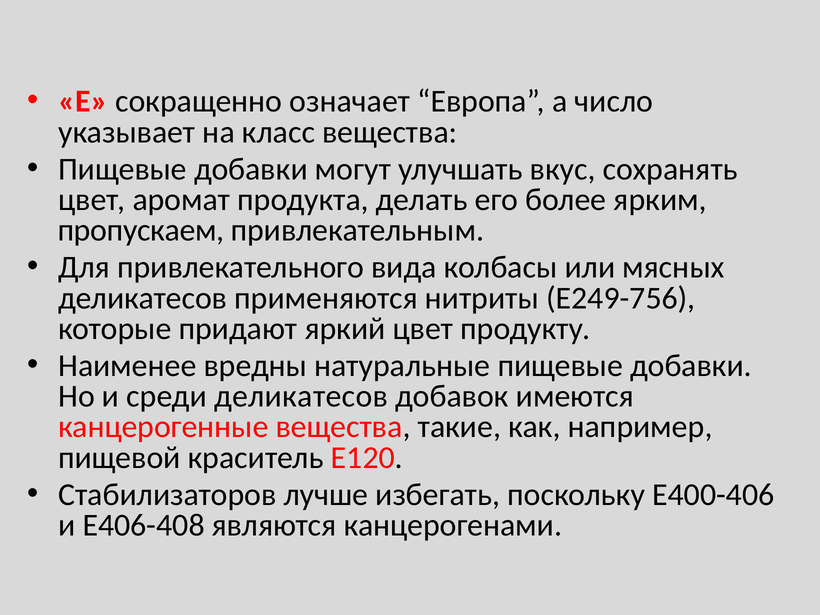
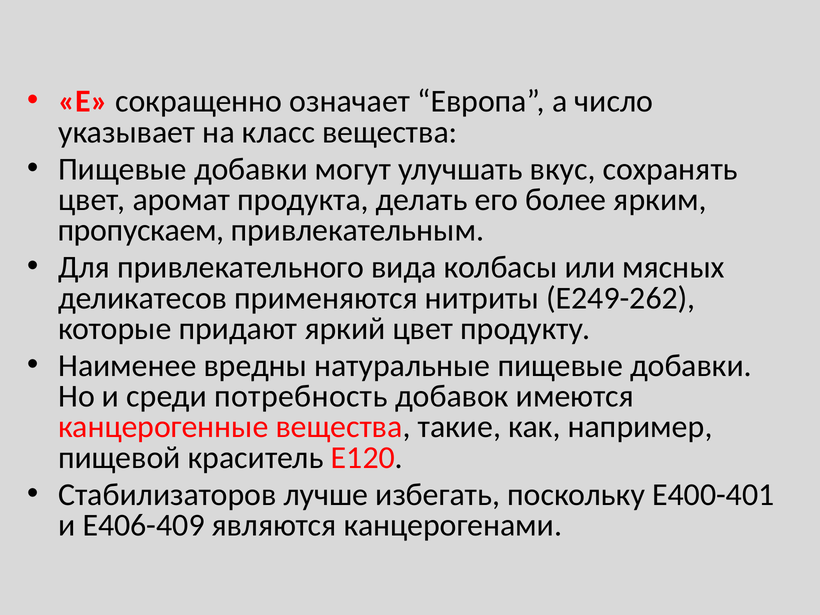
Е249-756: Е249-756 -> Е249-262 (621, 298)
среди деликатесов: деликатесов -> потребность (301, 396)
E400-406: E400-406 -> E400-401 (713, 495)
E406-408: E406-408 -> E406-409 (144, 525)
